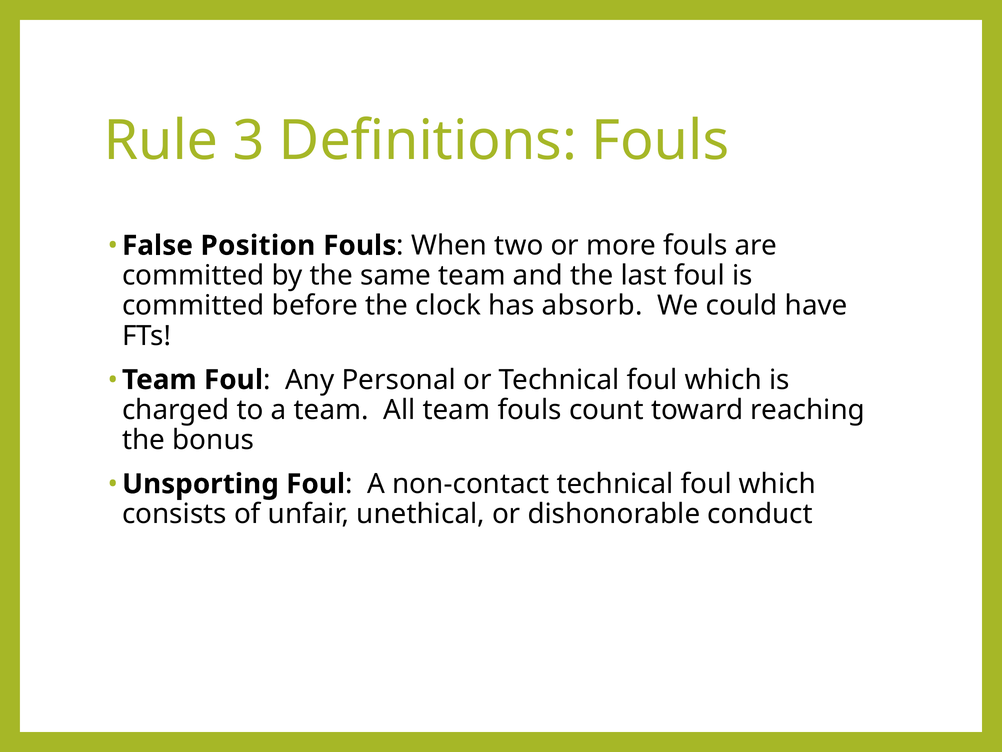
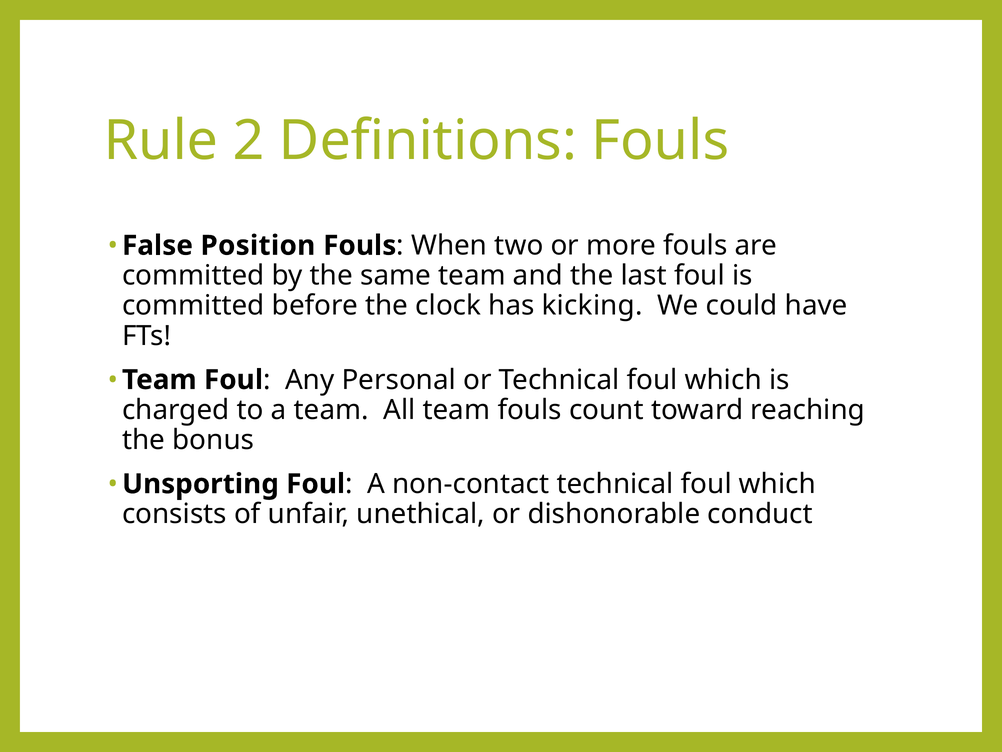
3: 3 -> 2 (249, 141)
absorb: absorb -> kicking (592, 306)
